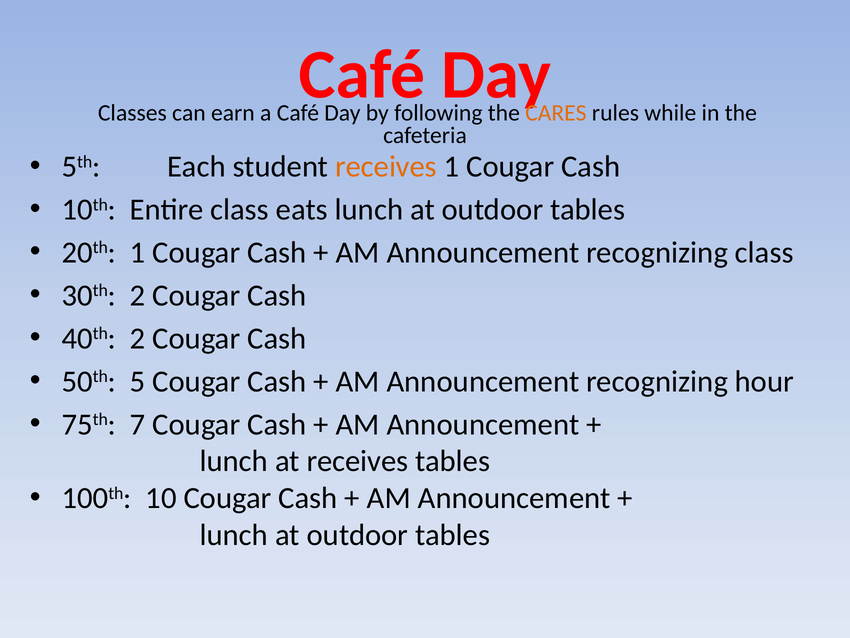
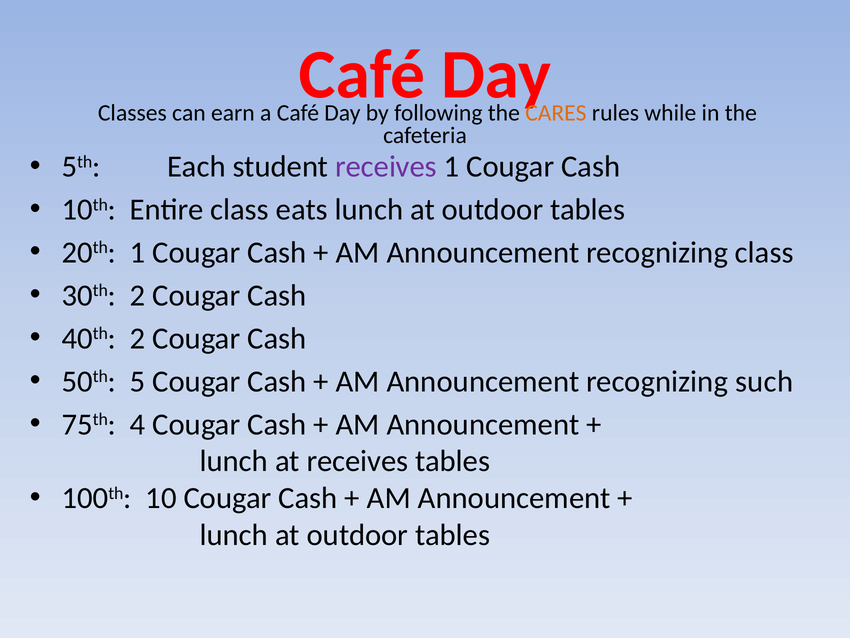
receives colour: orange -> purple (386, 166)
hour: hour -> such (764, 381)
7: 7 -> 4 (138, 424)
